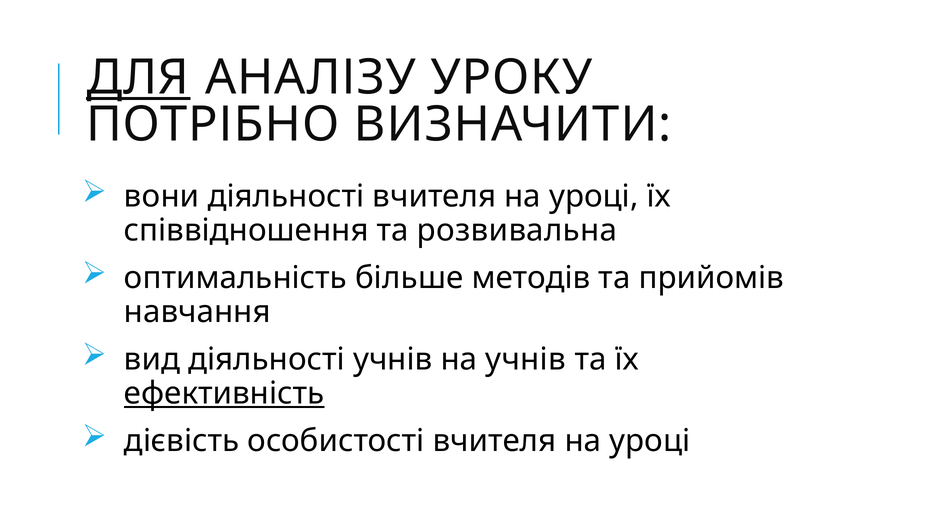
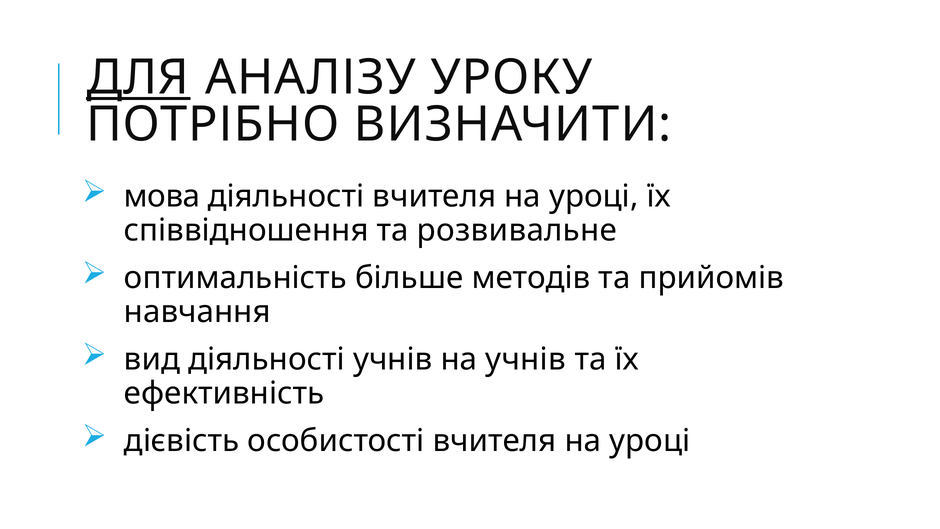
вони: вони -> мова (162, 197)
розвивальна: розвивальна -> розвивальне (517, 230)
ефективність underline: present -> none (224, 393)
